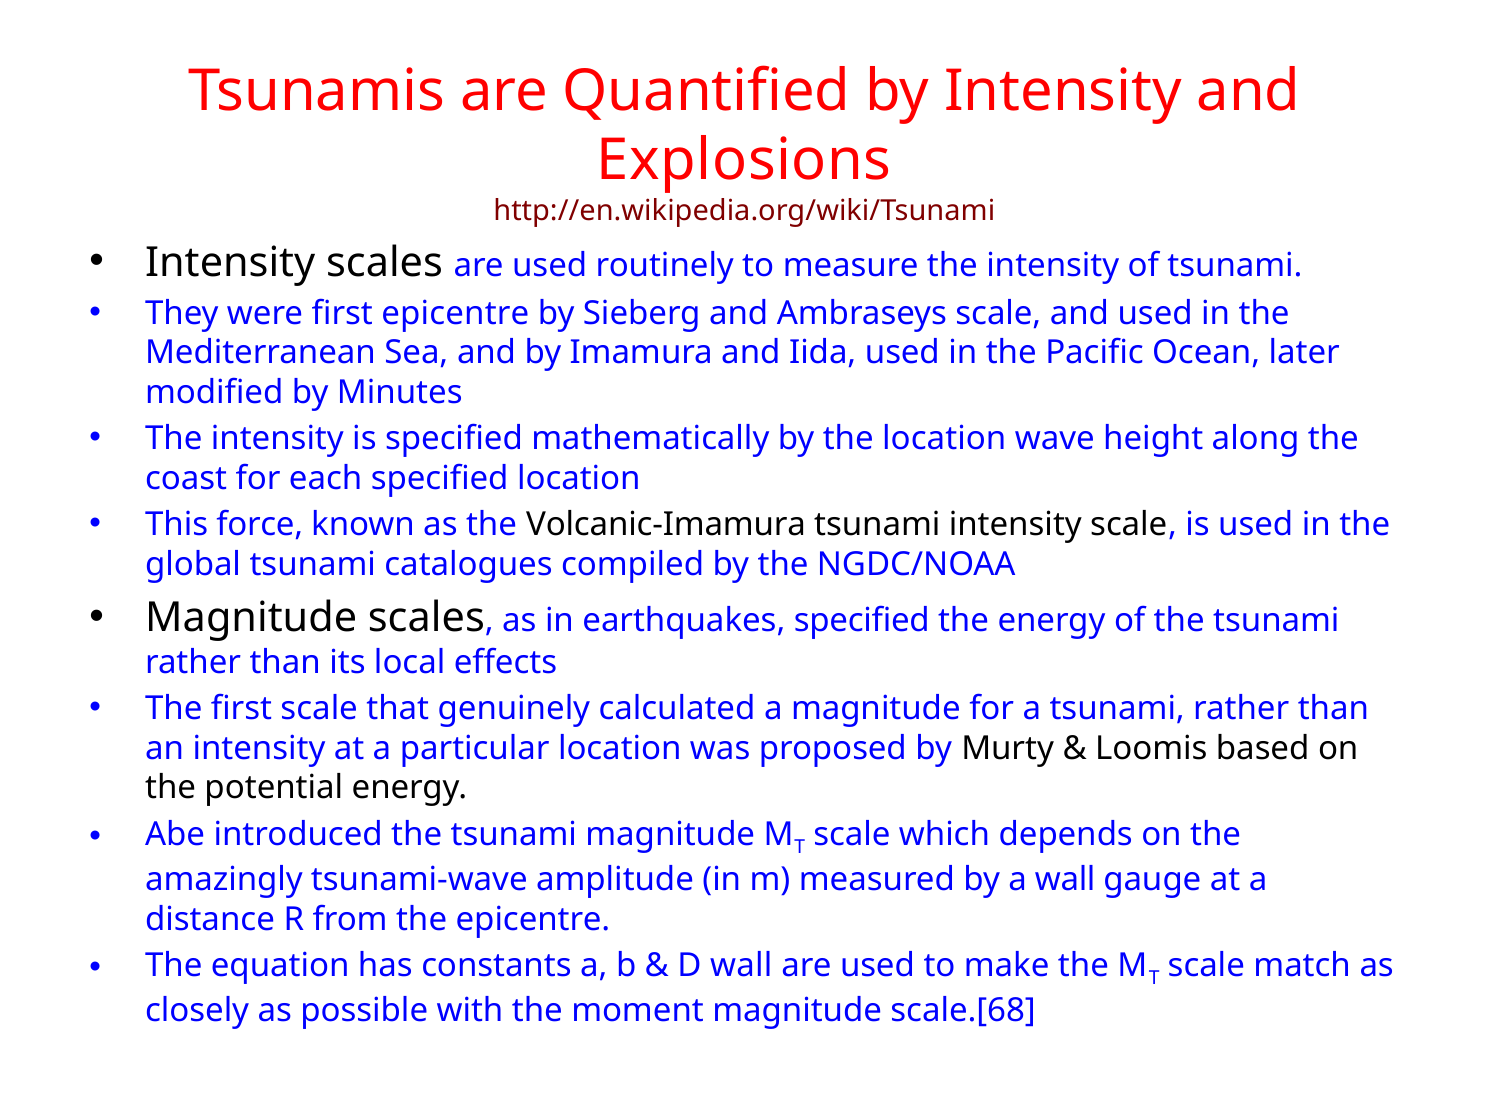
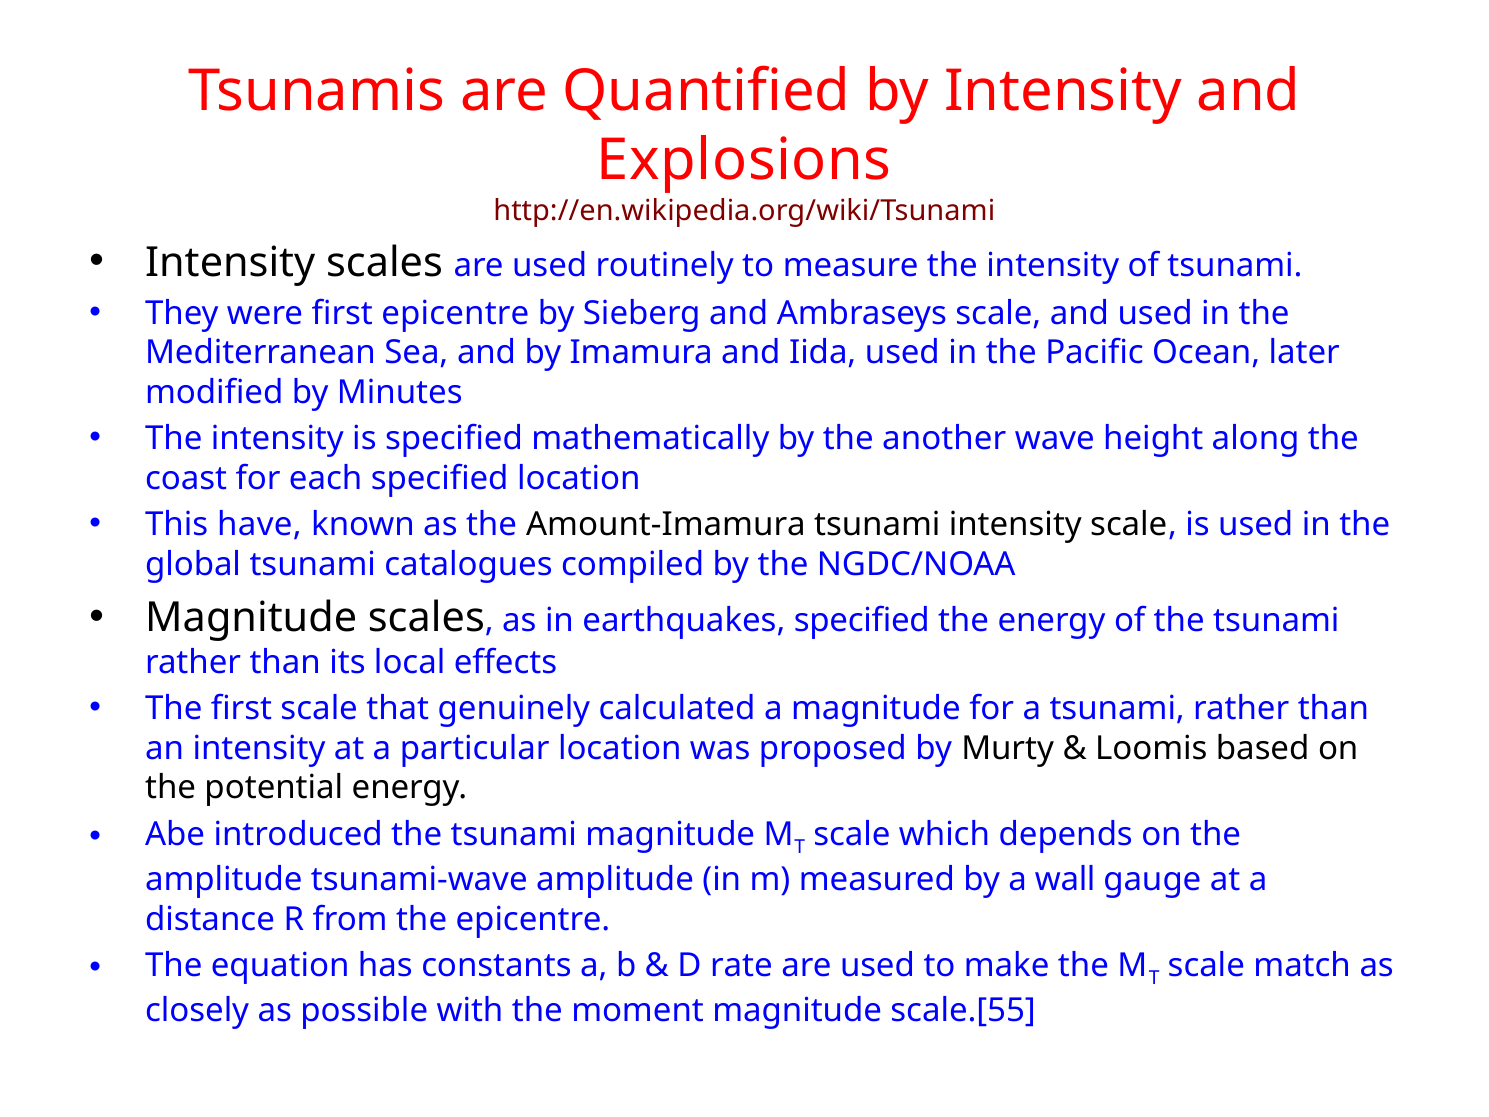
the location: location -> another (944, 439)
force: force -> have (259, 525)
Volcanic-Imamura: Volcanic-Imamura -> Amount-Imamura (666, 525)
amazingly: amazingly -> amplitude (224, 879)
D wall: wall -> rate (741, 965)
scale.[68: scale.[68 -> scale.[55 (963, 1010)
